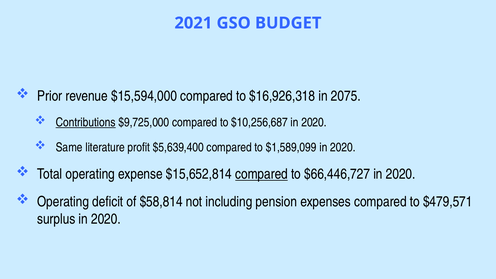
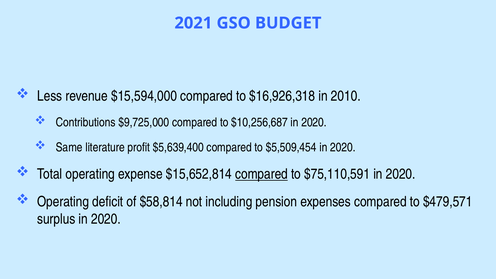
Prior: Prior -> Less (50, 96)
2075: 2075 -> 2010 (346, 96)
Contributions underline: present -> none (86, 122)
$1,589,099: $1,589,099 -> $5,509,454 (291, 148)
$66,446,727: $66,446,727 -> $75,110,591 (337, 174)
